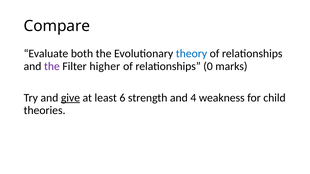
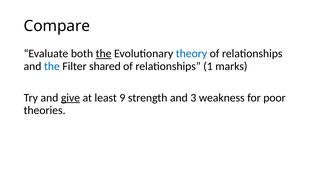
the underline: none -> present (104, 54)
the colour: purple -> blue (52, 66)
higher: higher -> shared (105, 66)
0: 0 -> 1 (208, 66)
6: 6 -> 9 (122, 98)
4: 4 -> 3 (193, 98)
child: child -> poor (275, 98)
